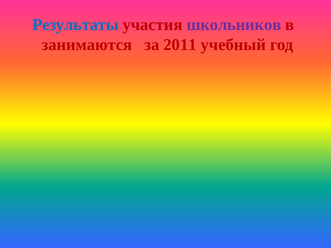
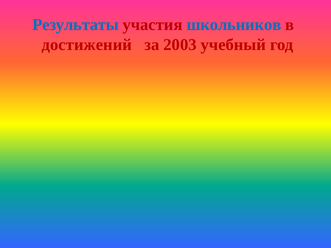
школьников colour: purple -> blue (234, 25)
занимаются: занимаются -> достижений (87, 45)
2011: 2011 -> 2003 (180, 45)
